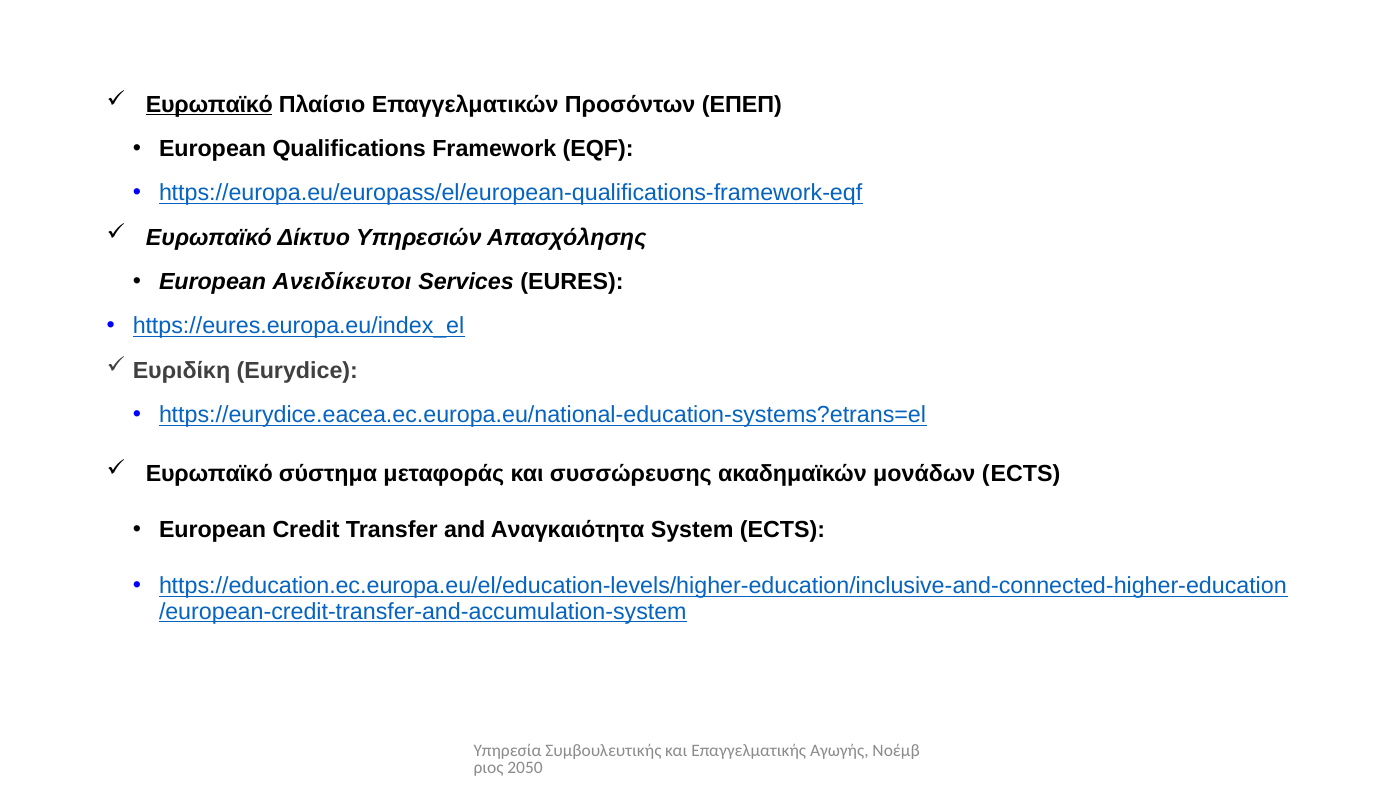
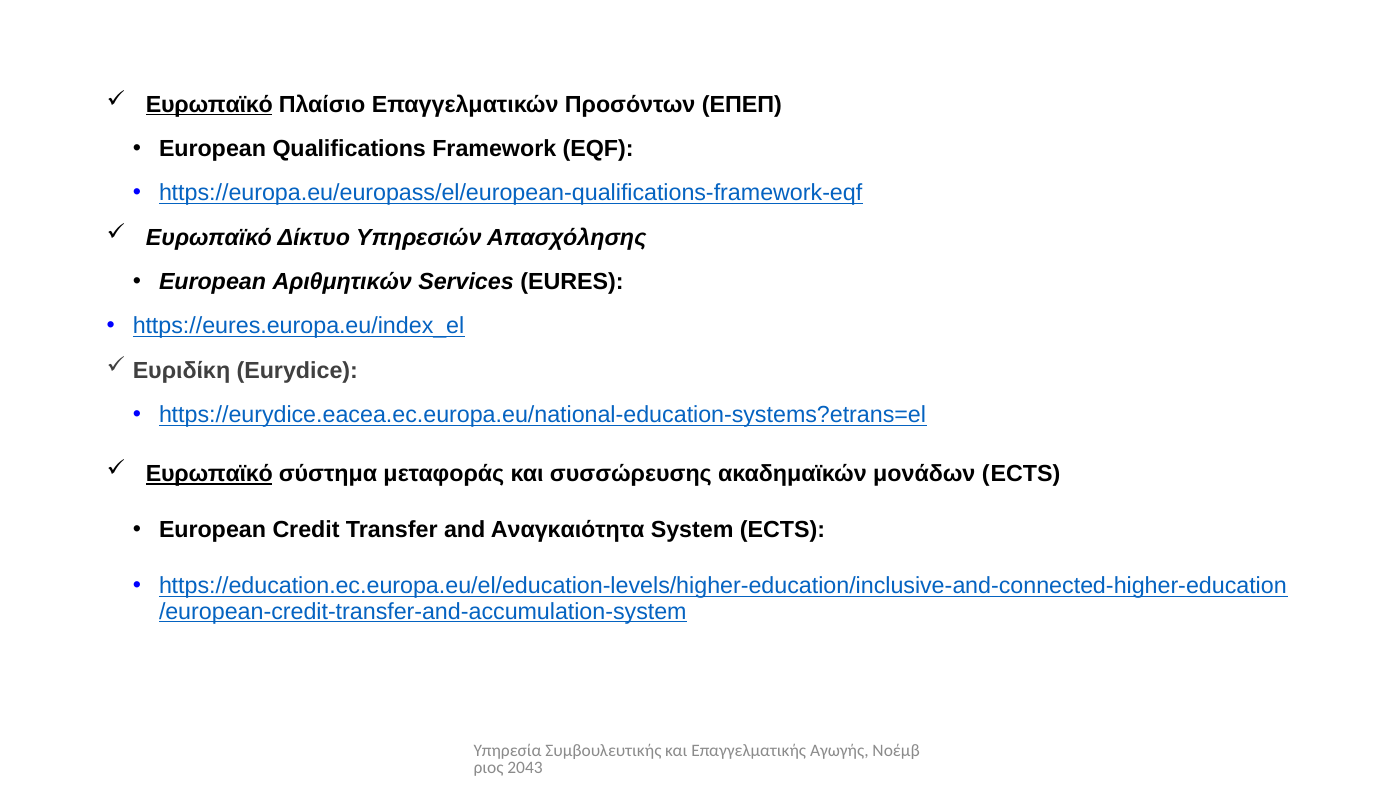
Ανειδίκευτοι: Ανειδίκευτοι -> Αριθμητικών (342, 282)
Ευρωπαϊκό underline: none -> present (209, 474)
2050: 2050 -> 2043 (525, 768)
